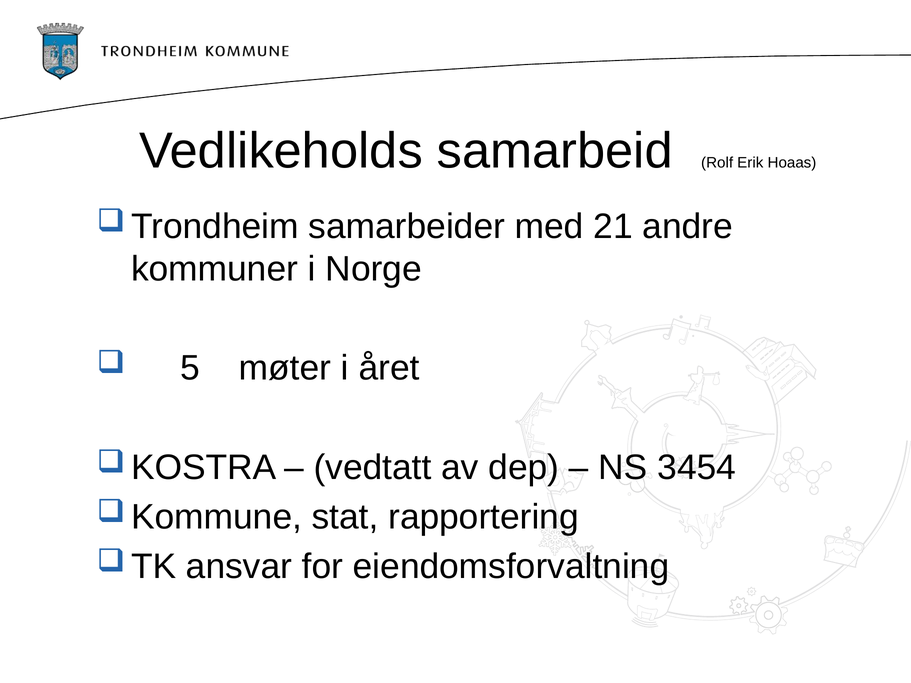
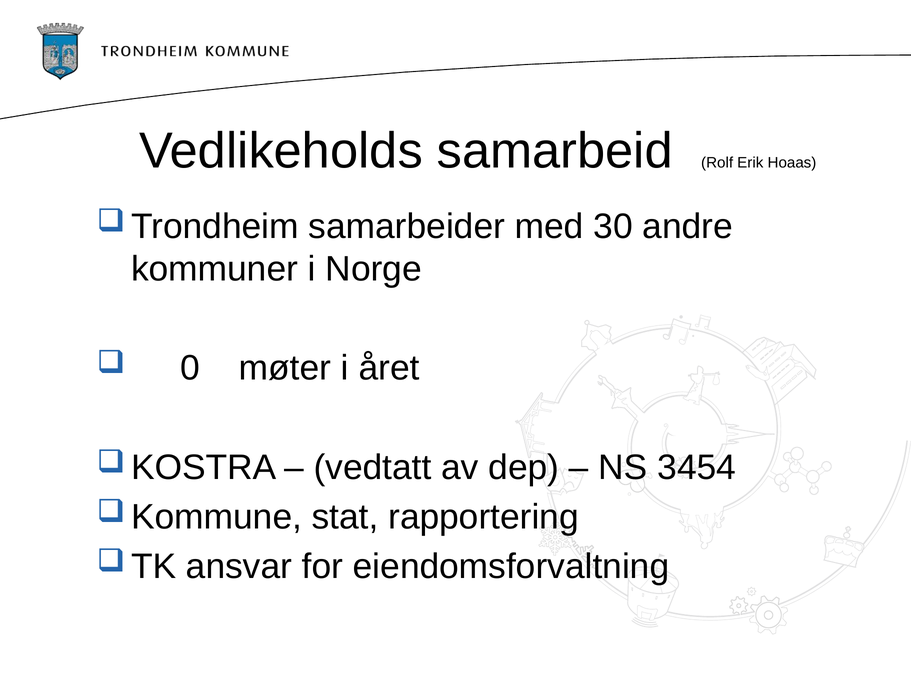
21: 21 -> 30 (613, 226)
5: 5 -> 0 (190, 368)
